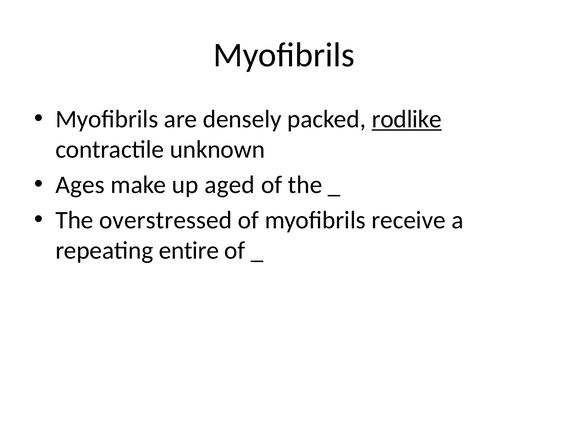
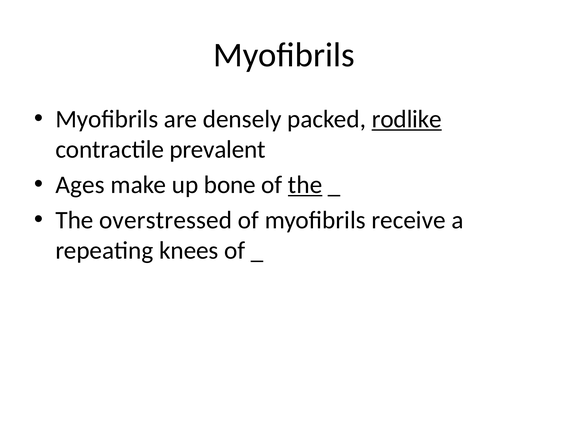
unknown: unknown -> prevalent (217, 149)
aged: aged -> bone (230, 185)
the underline: none -> present (305, 185)
entire: entire -> knees (189, 250)
